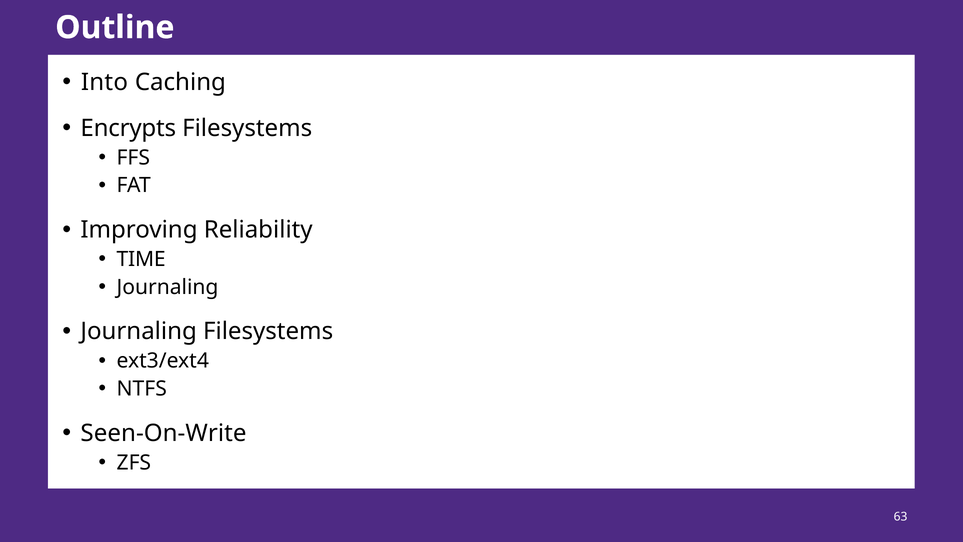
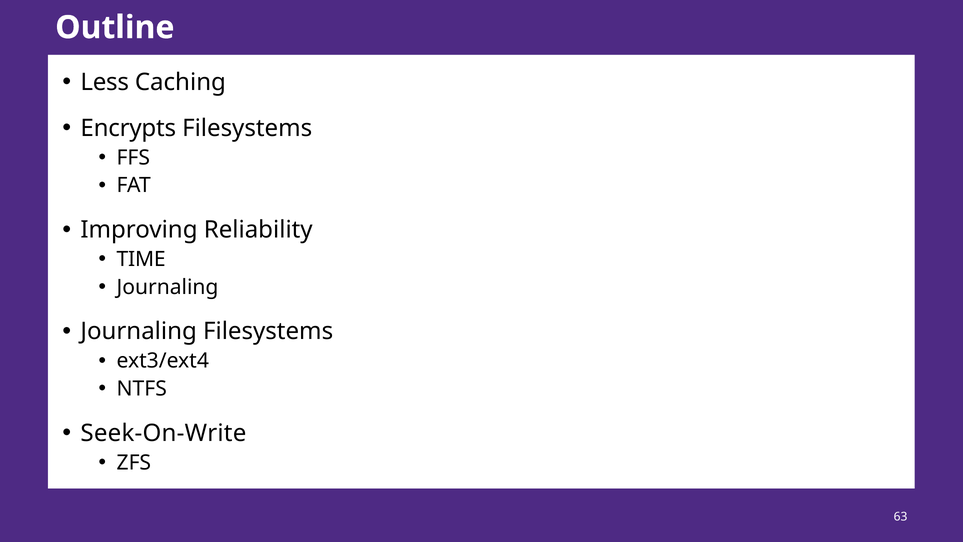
Into: Into -> Less (105, 82)
Seen-On-Write: Seen-On-Write -> Seek-On-Write (163, 433)
